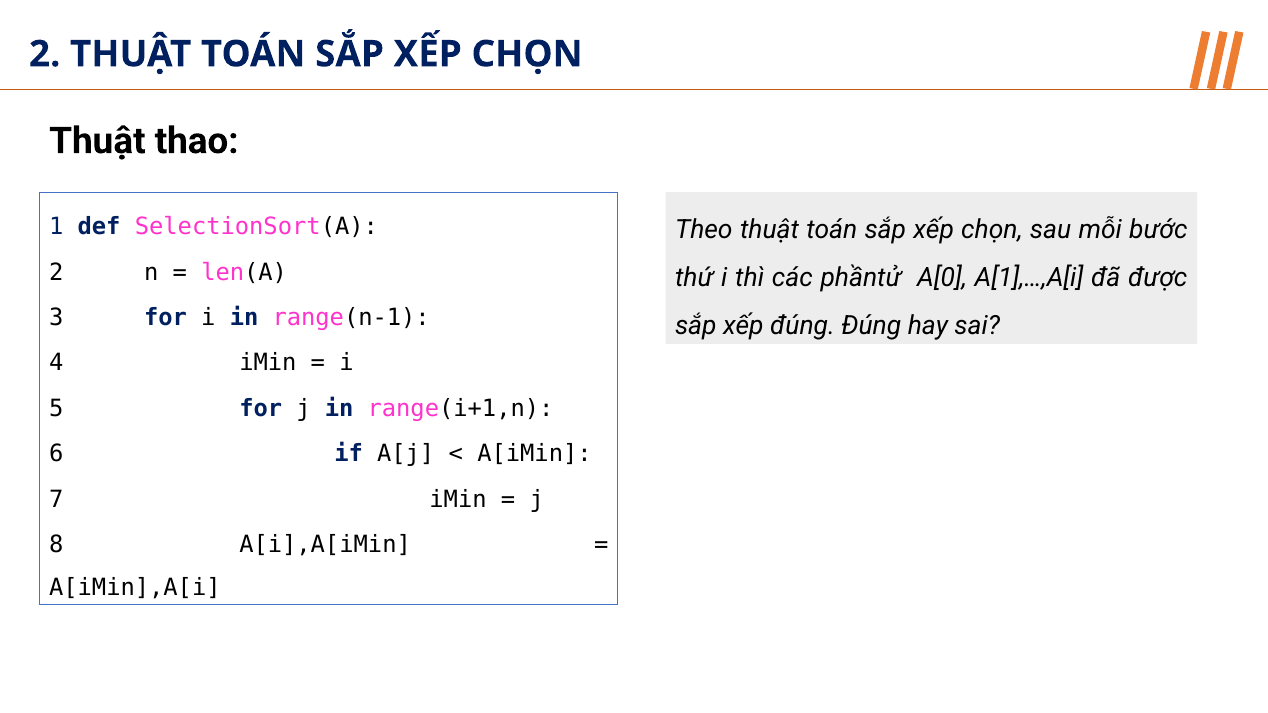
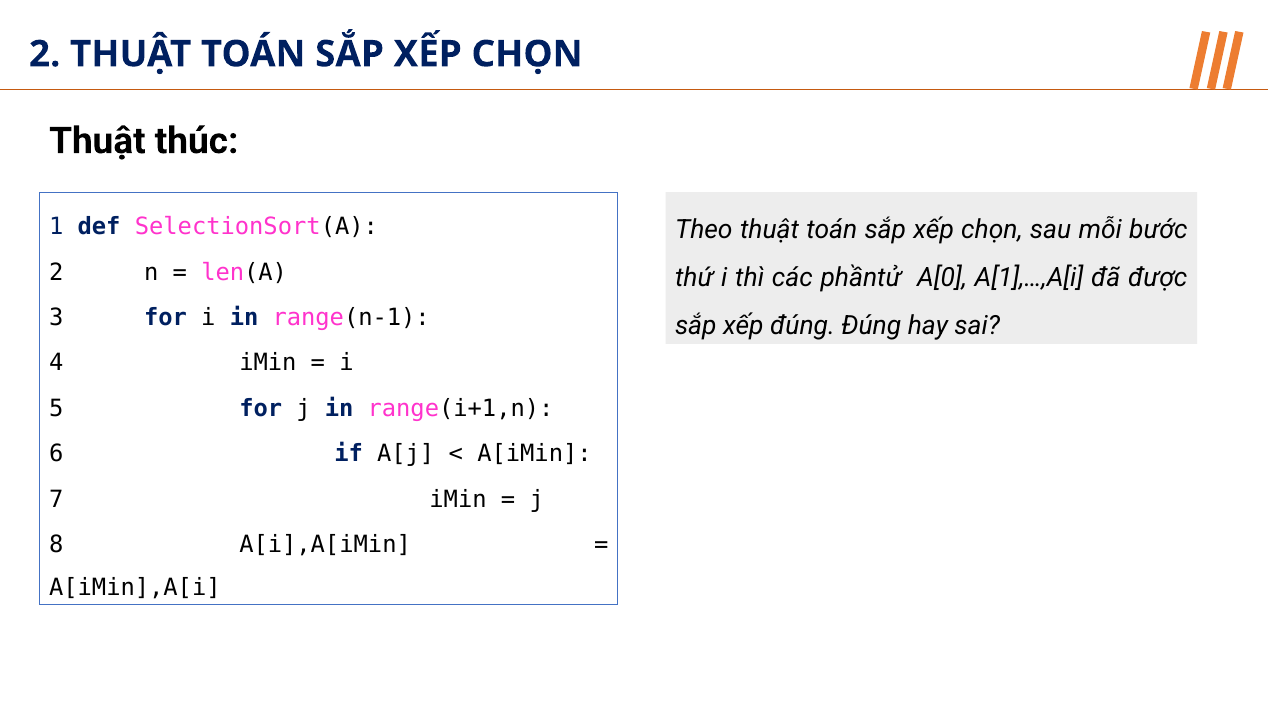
thao: thao -> thúc (197, 141)
